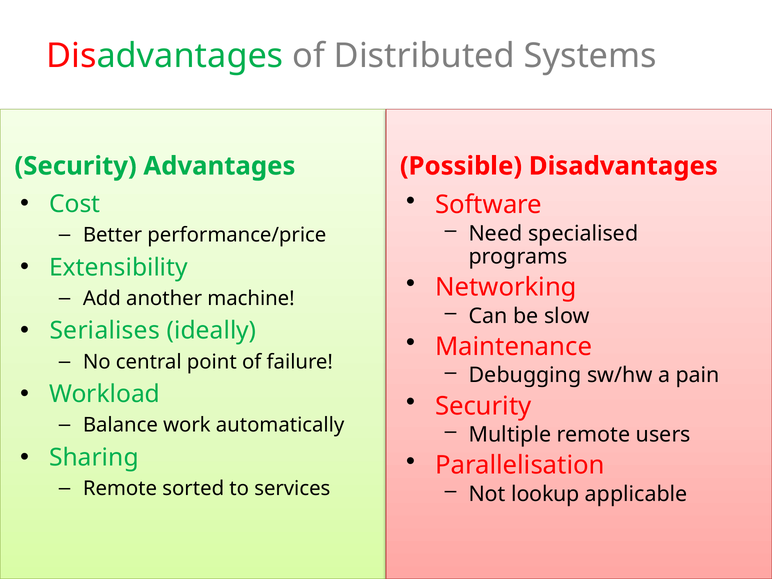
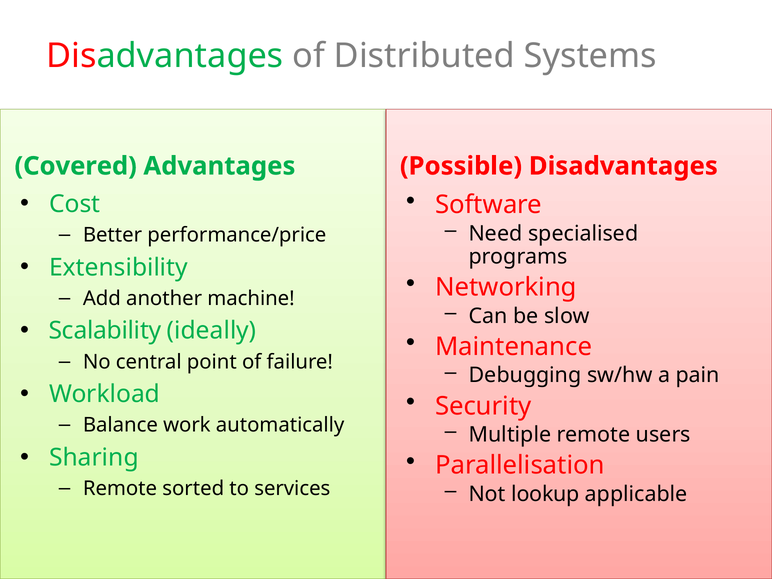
Security: Security -> Covered (76, 166)
Serialises: Serialises -> Scalability (105, 331)
